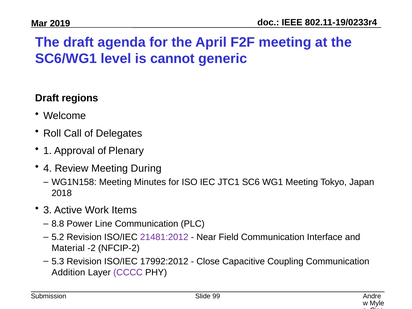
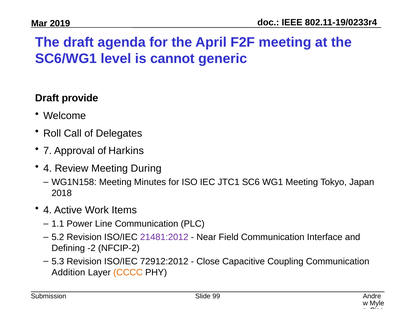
regions: regions -> provide (80, 98)
1: 1 -> 7 (48, 151)
Plenary: Plenary -> Harkins (126, 151)
3: 3 -> 4 (48, 210)
8.8: 8.8 -> 1.1 (58, 224)
Material: Material -> Defining (68, 248)
17992:2012: 17992:2012 -> 72912:2012 (164, 261)
CCCC colour: purple -> orange (128, 272)
